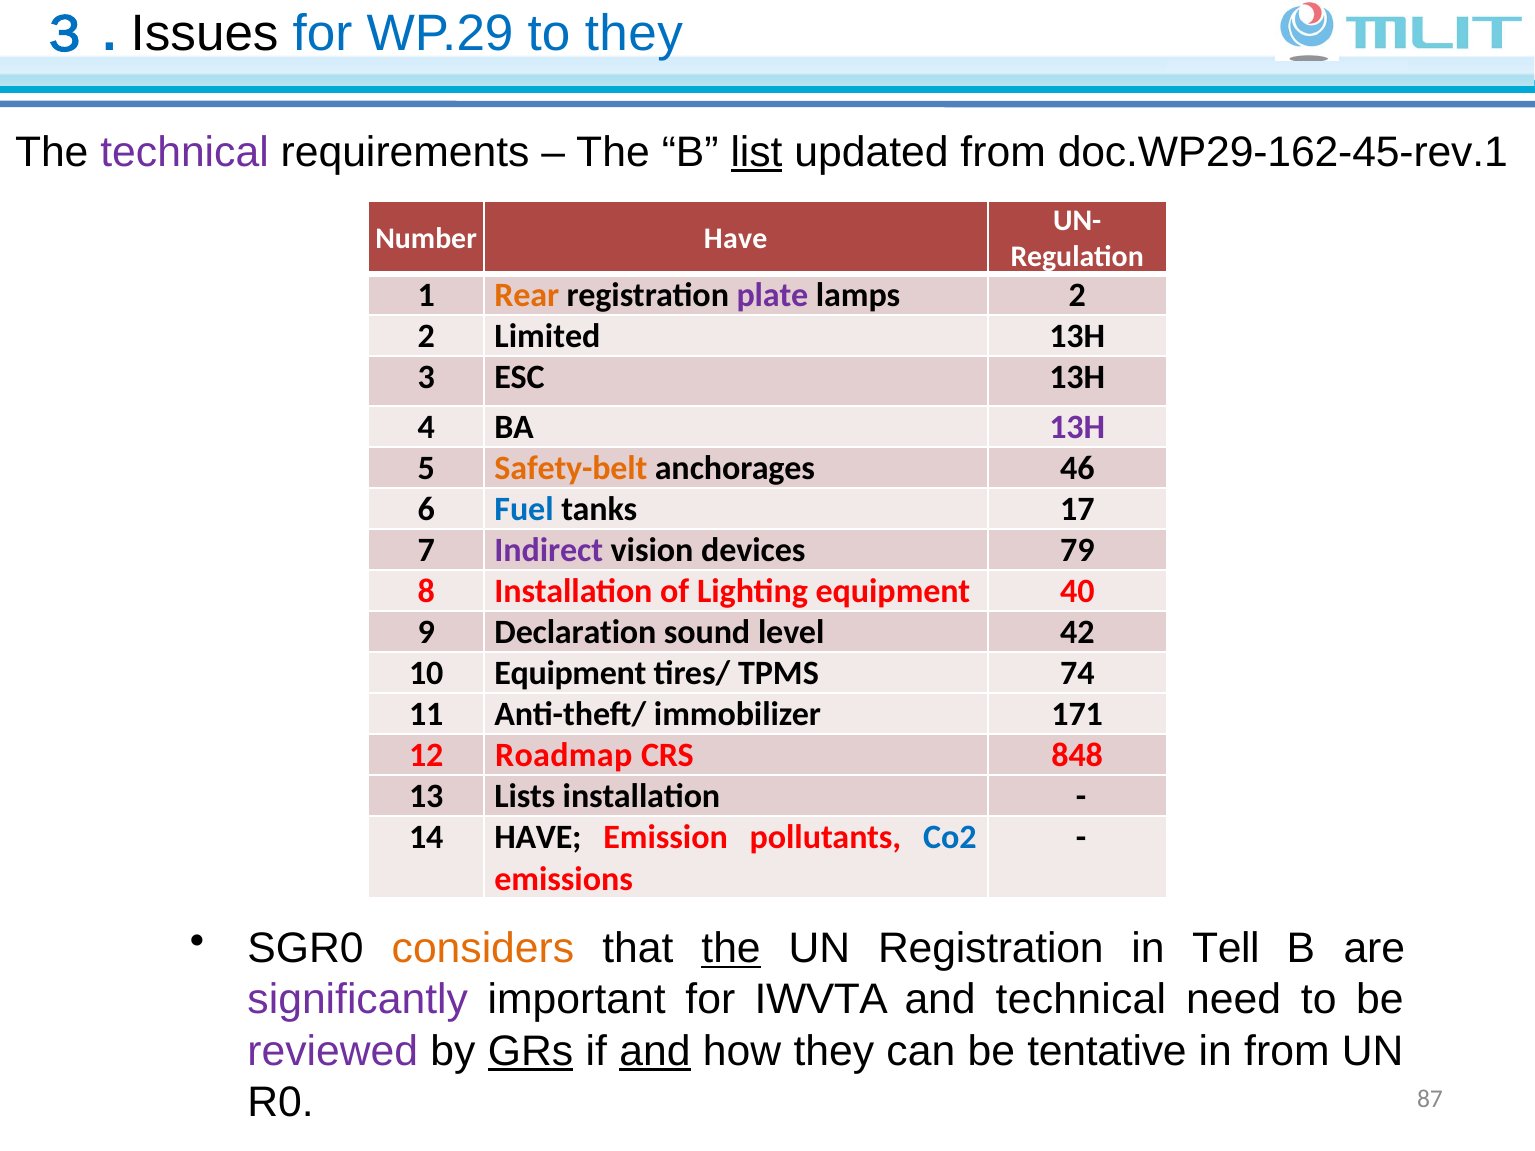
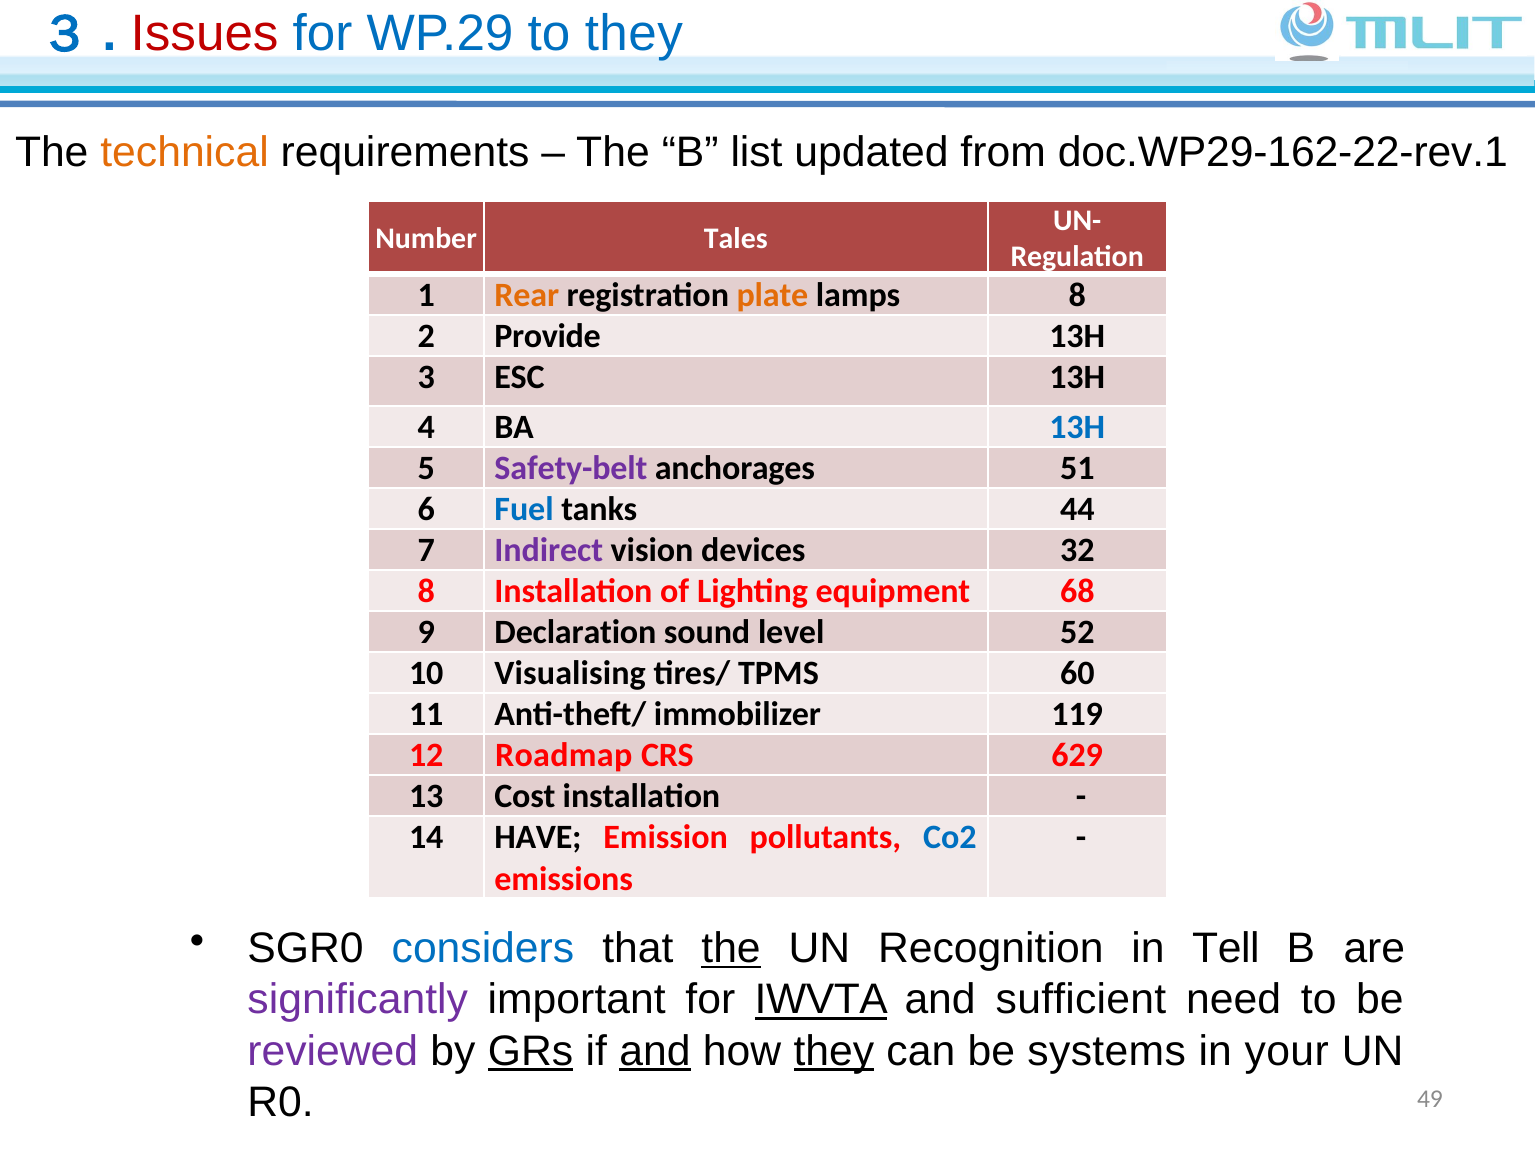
Issues colour: black -> red (205, 34)
technical colour: purple -> orange (185, 152)
list underline: present -> none (757, 152)
doc.WP29-162-45-rev.1: doc.WP29-162-45-rev.1 -> doc.WP29-162-22-rev.1 (1283, 152)
Number Have: Have -> Tales (736, 239)
plate colour: purple -> orange (772, 295)
lamps 2: 2 -> 8 (1077, 295)
Limited: Limited -> Provide (548, 336)
13H colour: purple -> blue (1077, 427)
Safety-belt colour: orange -> purple (571, 468)
46: 46 -> 51 (1077, 468)
17: 17 -> 44 (1077, 509)
79: 79 -> 32 (1077, 550)
40: 40 -> 68 (1077, 591)
42: 42 -> 52 (1077, 632)
10 Equipment: Equipment -> Visualising (570, 674)
74: 74 -> 60 (1077, 674)
171: 171 -> 119 (1077, 715)
848: 848 -> 629 (1077, 756)
Lists: Lists -> Cost (525, 797)
considers colour: orange -> blue (483, 949)
UN Registration: Registration -> Recognition (991, 949)
IWVTA underline: none -> present (821, 1000)
and technical: technical -> sufficient (1081, 1000)
they underline: none -> present (834, 1051)
tentative: tentative -> systems (1107, 1051)
in from: from -> your (1287, 1051)
87: 87 -> 49 (1430, 1099)
